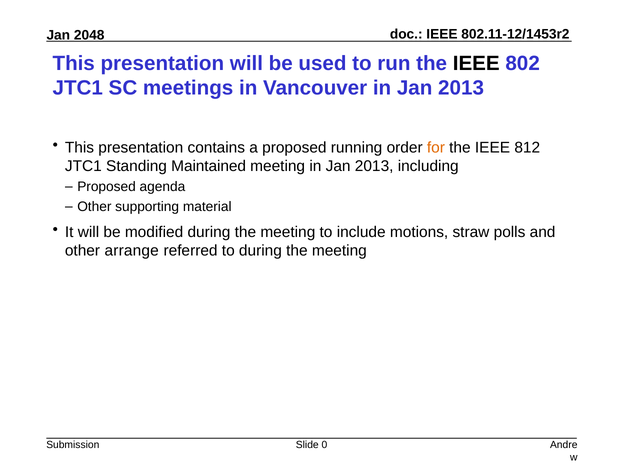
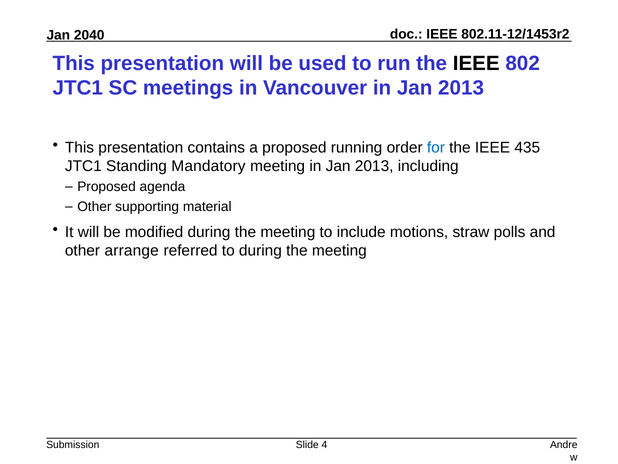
2048: 2048 -> 2040 (89, 35)
for colour: orange -> blue (436, 147)
812: 812 -> 435 (527, 147)
Maintained: Maintained -> Mandatory (208, 166)
0: 0 -> 4 (324, 445)
